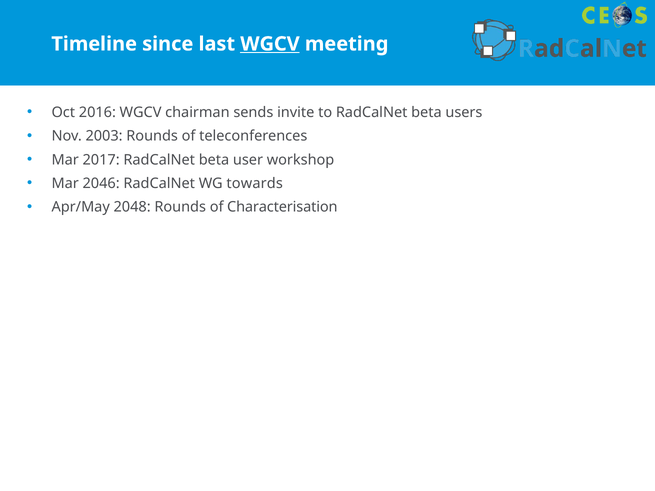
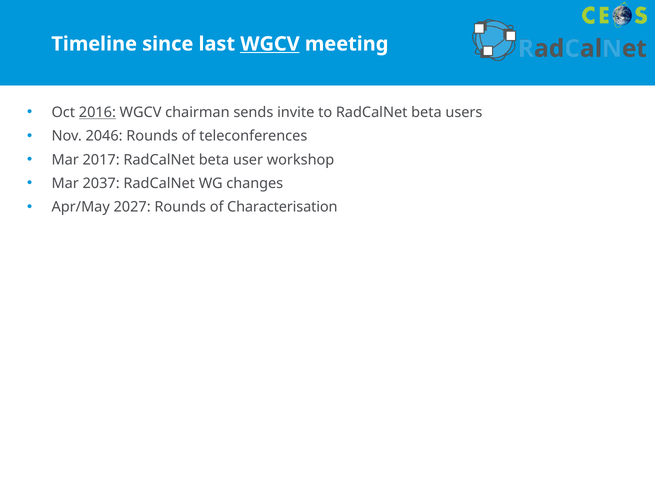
2016 underline: none -> present (97, 113)
2003: 2003 -> 2046 (104, 136)
2046: 2046 -> 2037 (101, 184)
towards: towards -> changes (255, 184)
2048: 2048 -> 2027 (132, 207)
